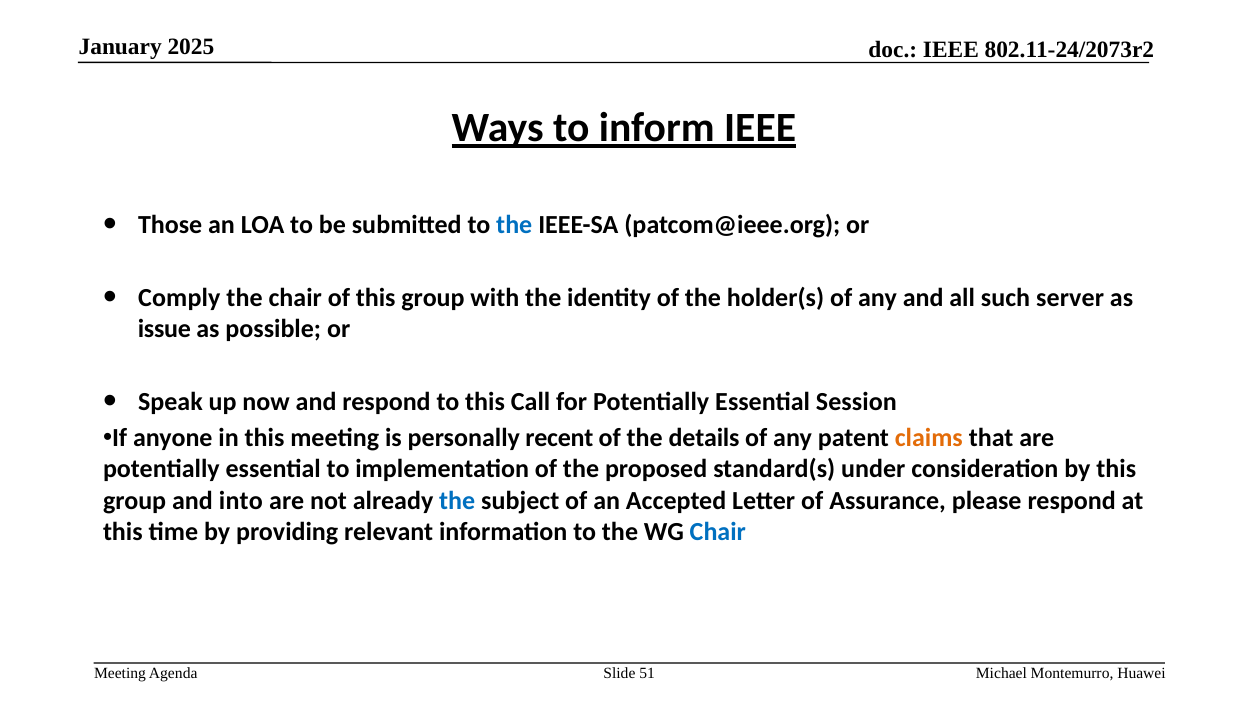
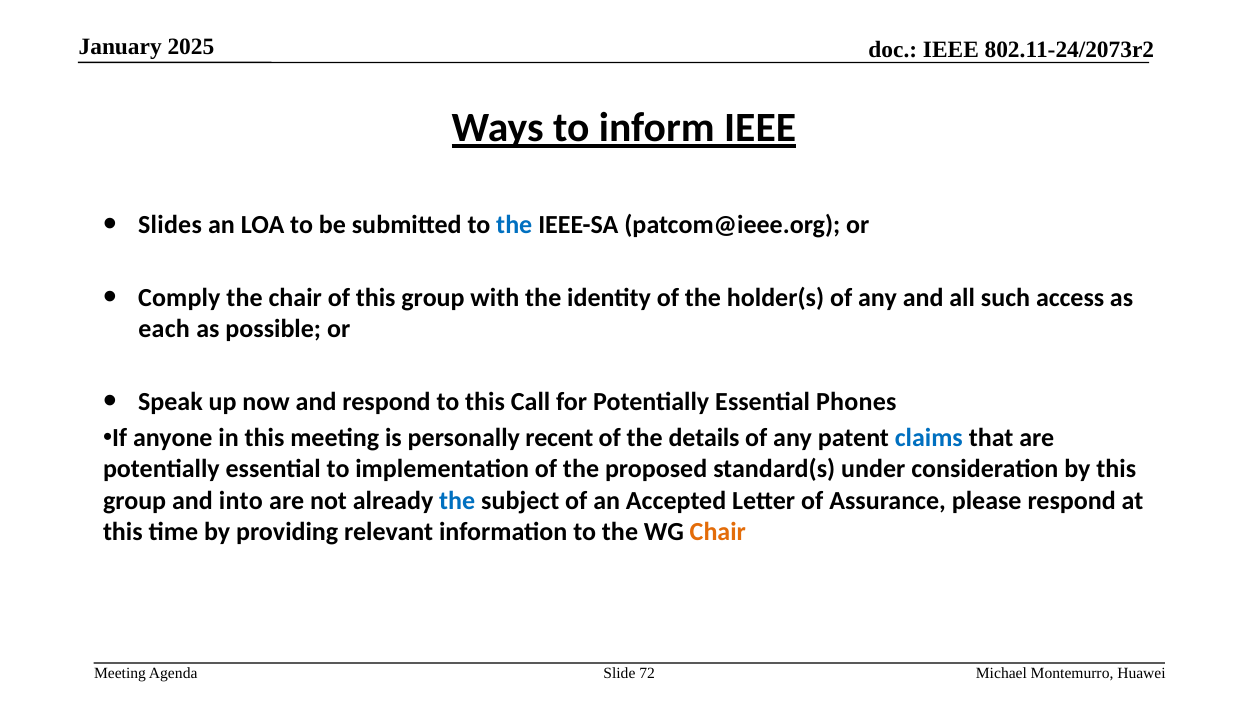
Those: Those -> Slides (170, 225)
server: server -> access (1070, 298)
issue: issue -> each (164, 329)
Session: Session -> Phones (856, 402)
claims colour: orange -> blue (929, 438)
Chair colour: blue -> orange (718, 532)
51: 51 -> 72 (647, 673)
